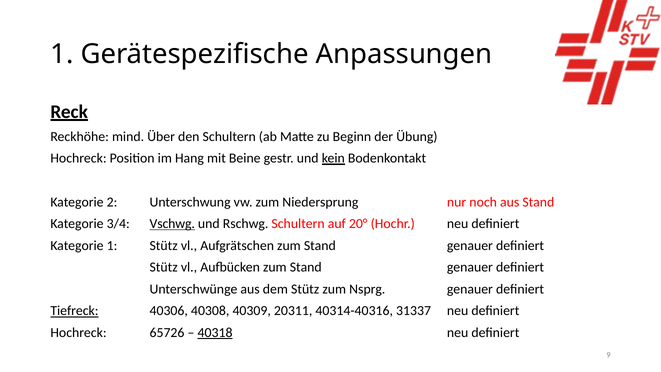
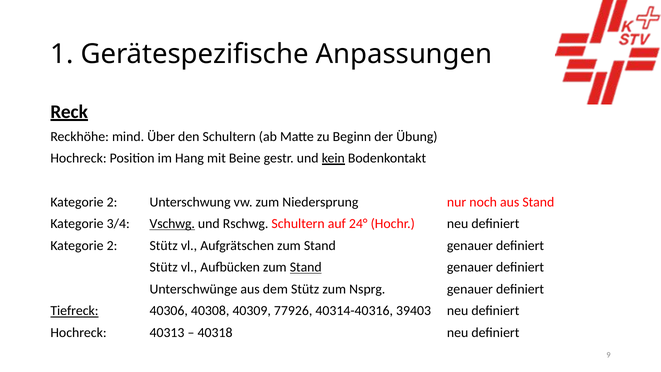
20°: 20° -> 24° (358, 224)
1: 1 -> 2 (112, 245)
Stand underline: none -> present (306, 267)
20311: 20311 -> 77926 (293, 311)
31337: 31337 -> 39403 (414, 311)
65726: 65726 -> 40313 (167, 333)
40318 underline: present -> none (215, 333)
